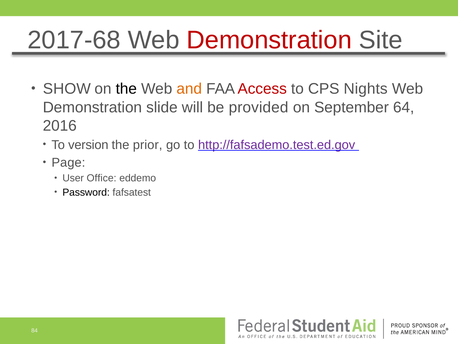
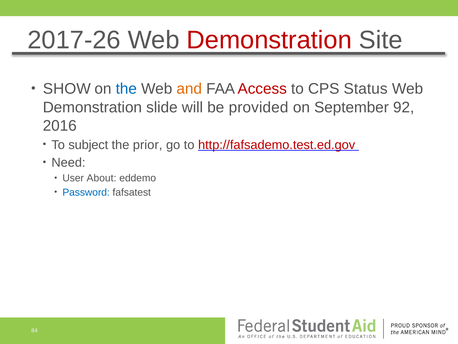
2017-68: 2017-68 -> 2017-26 (74, 40)
the colour: black -> blue (126, 89)
Nights: Nights -> Status (366, 89)
64: 64 -> 92 (404, 107)
version: version -> subject (88, 145)
http://fafsademo.test.ed.gov colour: purple -> red (277, 145)
Page: Page -> Need (68, 162)
Office: Office -> About (102, 178)
Password colour: black -> blue (86, 192)
